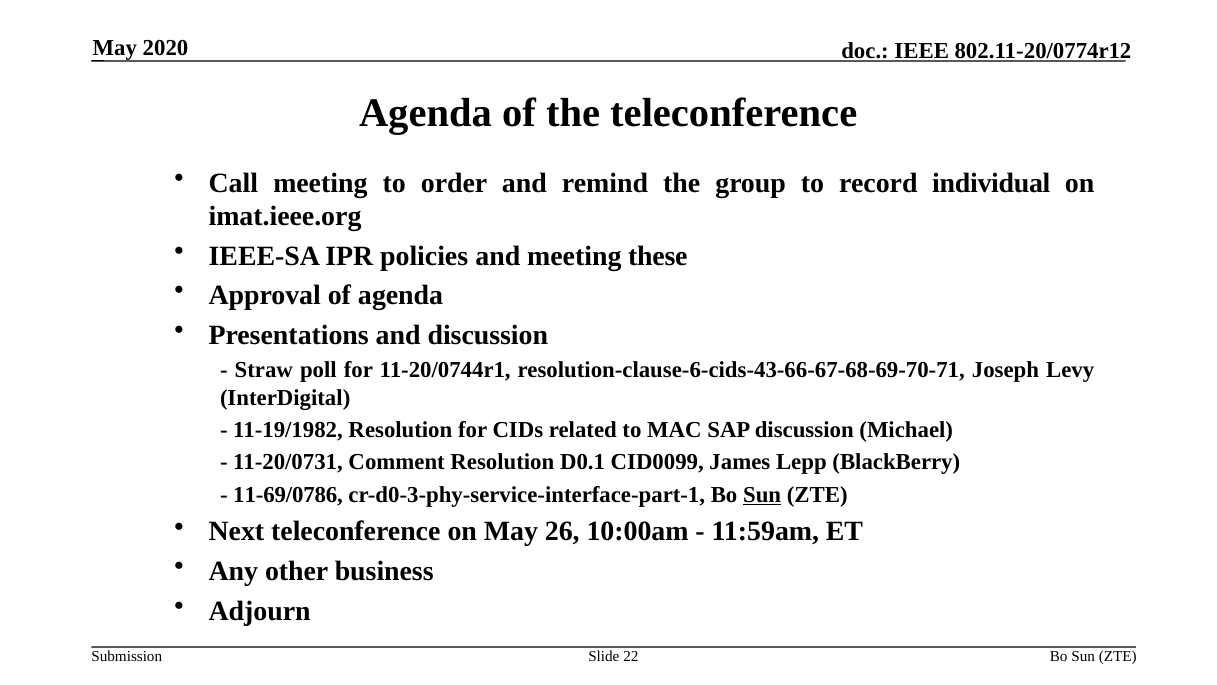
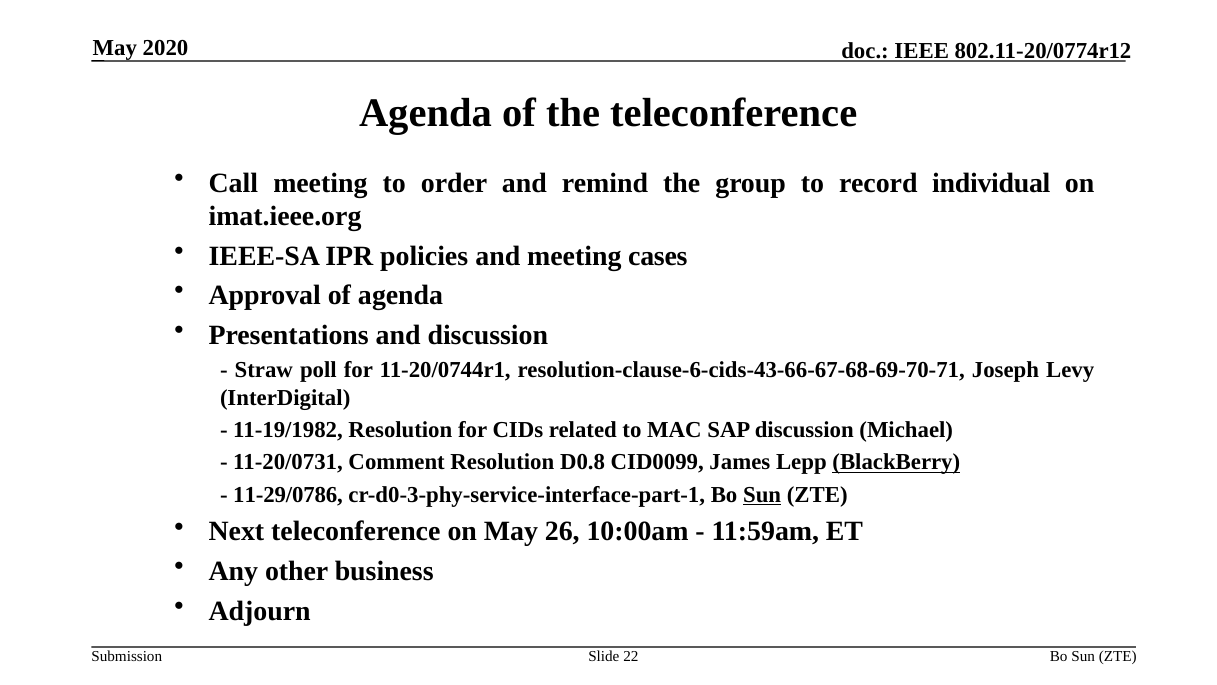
these: these -> cases (658, 256)
D0.1: D0.1 -> D0.8 (583, 462)
BlackBerry underline: none -> present (896, 462)
11-69/0786: 11-69/0786 -> 11-29/0786 (288, 495)
